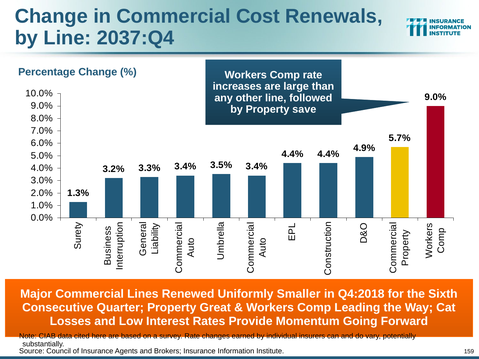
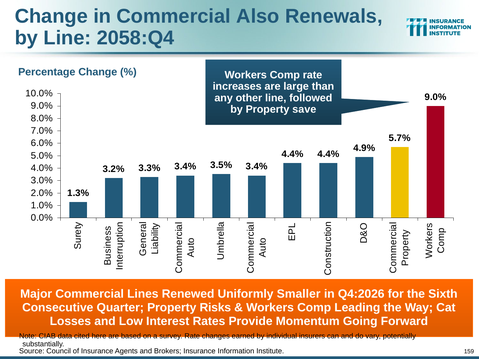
Cost: Cost -> Also (258, 16)
2037:Q4: 2037:Q4 -> 2058:Q4 (135, 38)
Q4:2018: Q4:2018 -> Q4:2026 (361, 294)
Great: Great -> Risks (215, 308)
